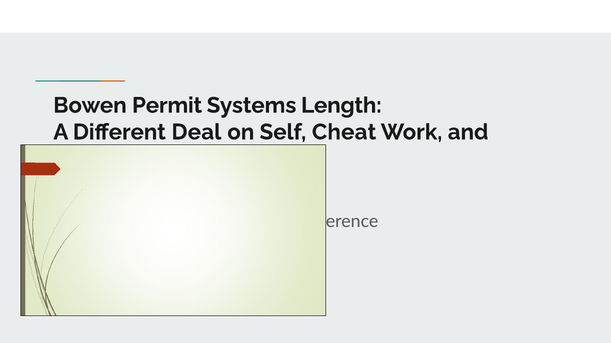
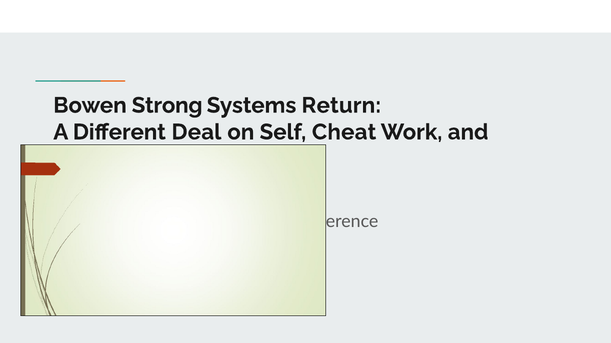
Permit: Permit -> Strong (167, 106)
Length: Length -> Return (341, 106)
